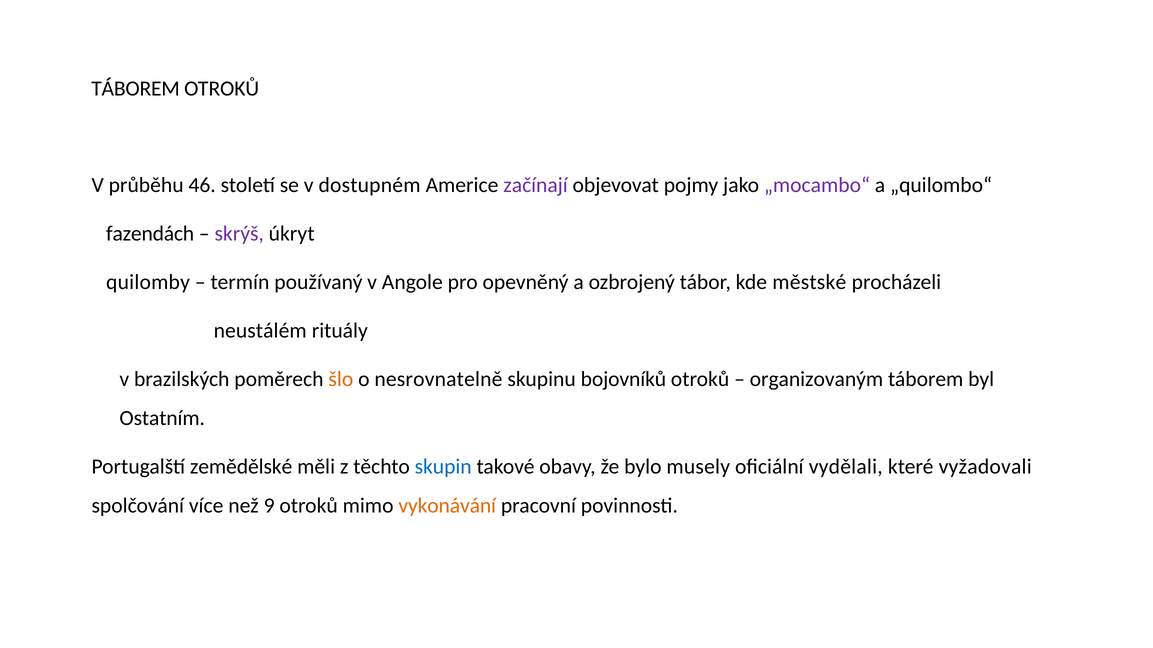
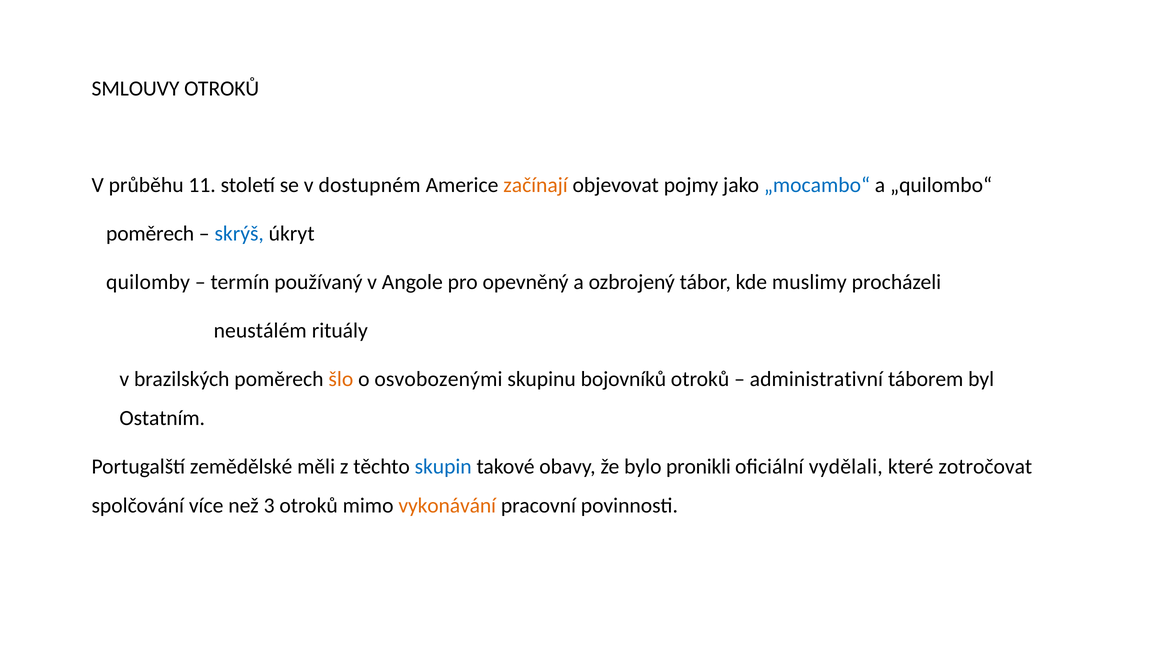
TÁBOREM: TÁBOREM -> SMLOUVY (135, 88)
46: 46 -> 11 (202, 185)
začínají colour: purple -> orange (536, 185)
„mocambo“ colour: purple -> blue (817, 185)
fazendách: fazendách -> poměrech (150, 234)
skrýš colour: purple -> blue (239, 234)
městské: městské -> muslimy (809, 283)
nesrovnatelně: nesrovnatelně -> osvobozenými (438, 380)
organizovaným: organizovaným -> administrativní (816, 380)
musely: musely -> pronikli (698, 467)
vyžadovali: vyžadovali -> zotročovat (985, 467)
9: 9 -> 3 (269, 506)
